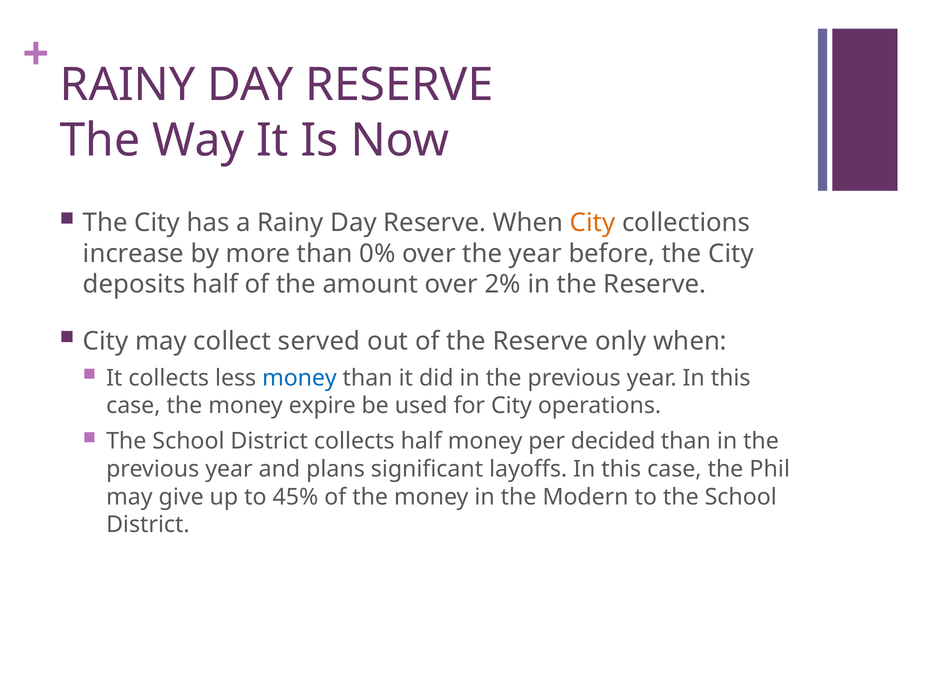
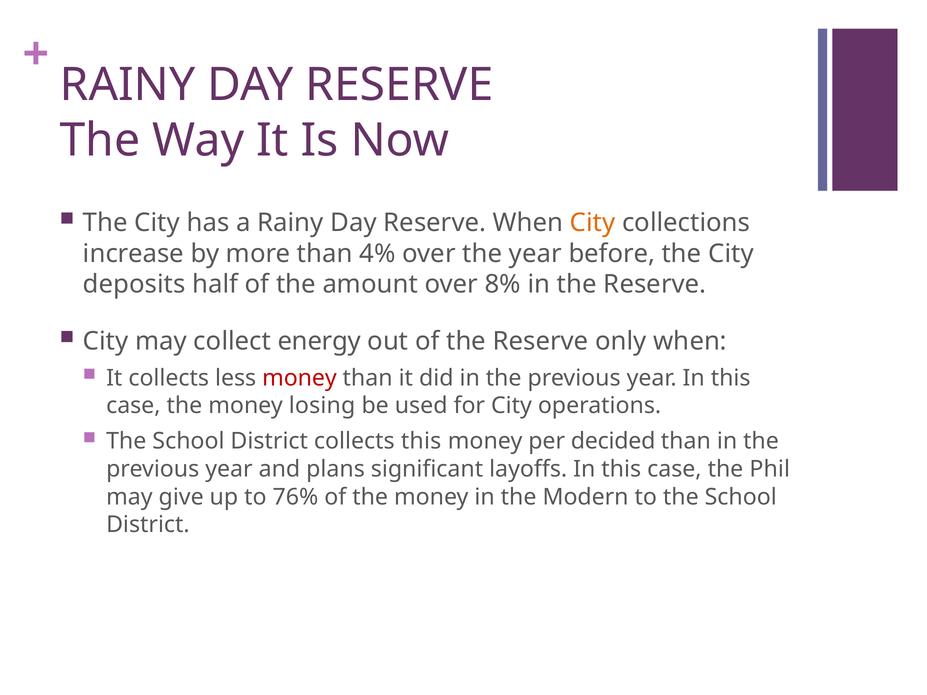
0%: 0% -> 4% (377, 254)
2%: 2% -> 8% (503, 285)
served: served -> energy (319, 341)
money colour: blue -> red (299, 378)
expire: expire -> losing (322, 406)
collects half: half -> this (421, 442)
45%: 45% -> 76% (295, 497)
